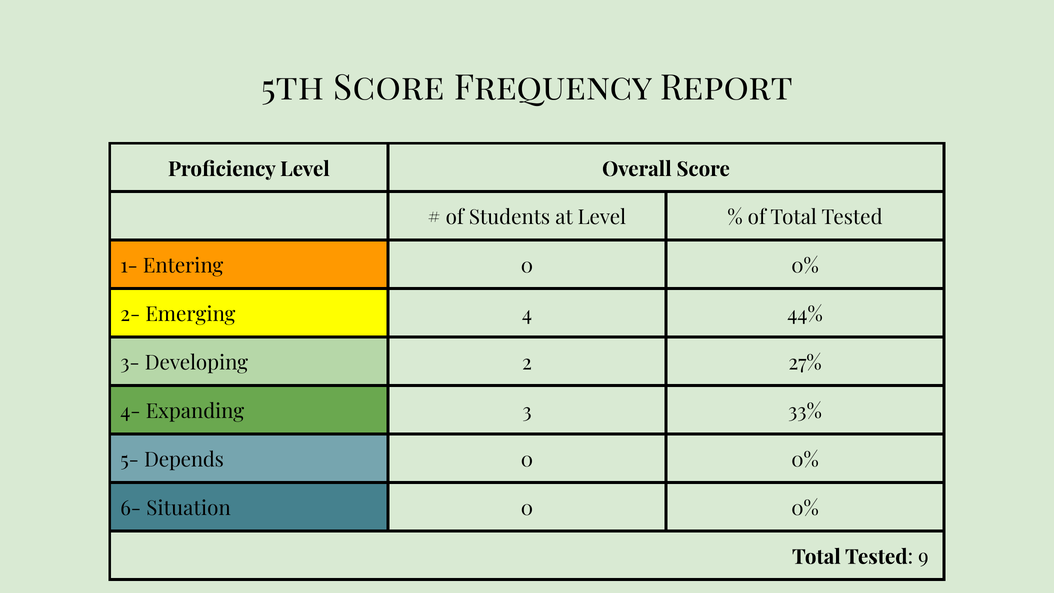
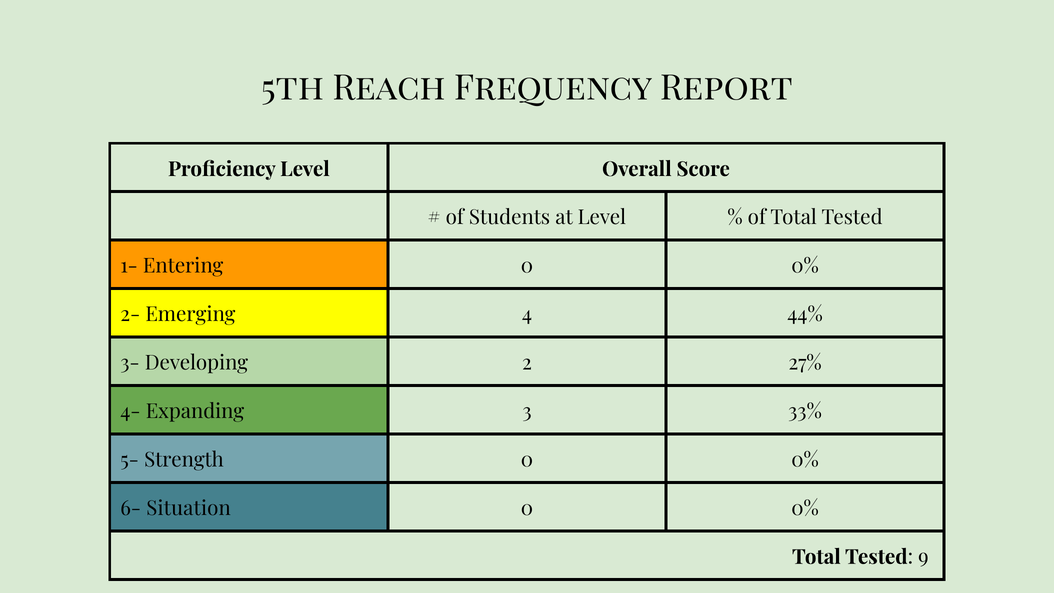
5th Score: Score -> Reach (389, 88)
Depends: Depends -> Strength (184, 460)
